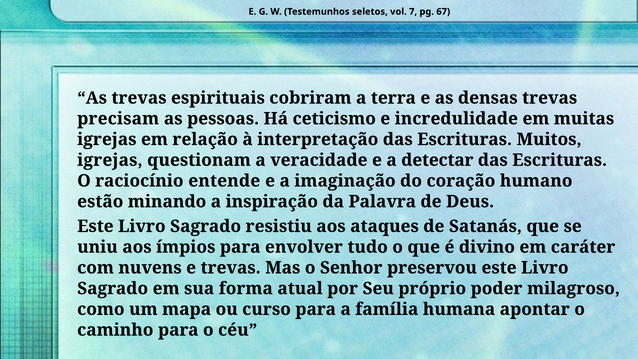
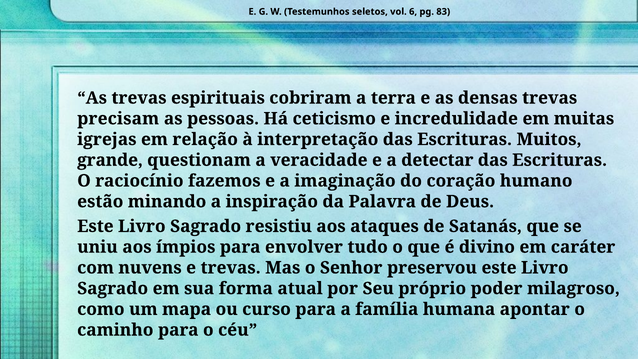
7: 7 -> 6 (413, 12)
67: 67 -> 83 (443, 12)
igrejas: igrejas -> grande (110, 160)
entende: entende -> fazemos (224, 181)
